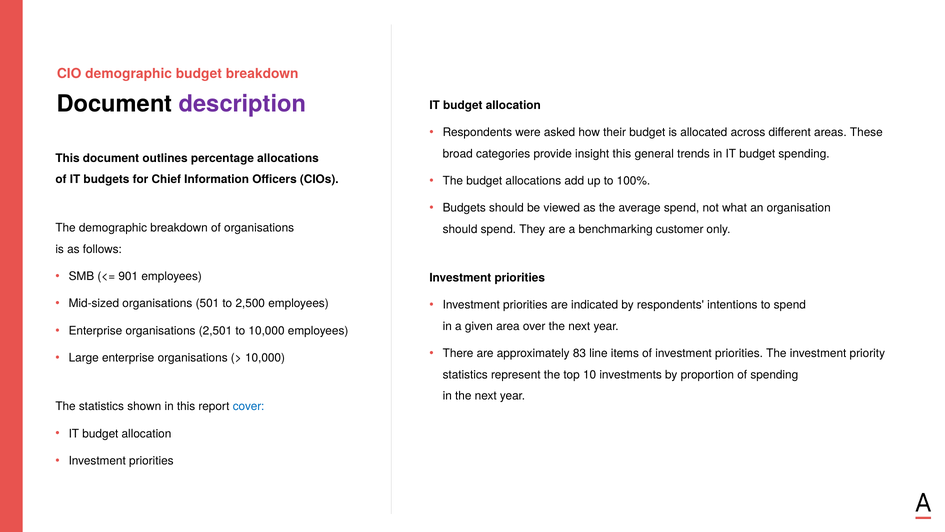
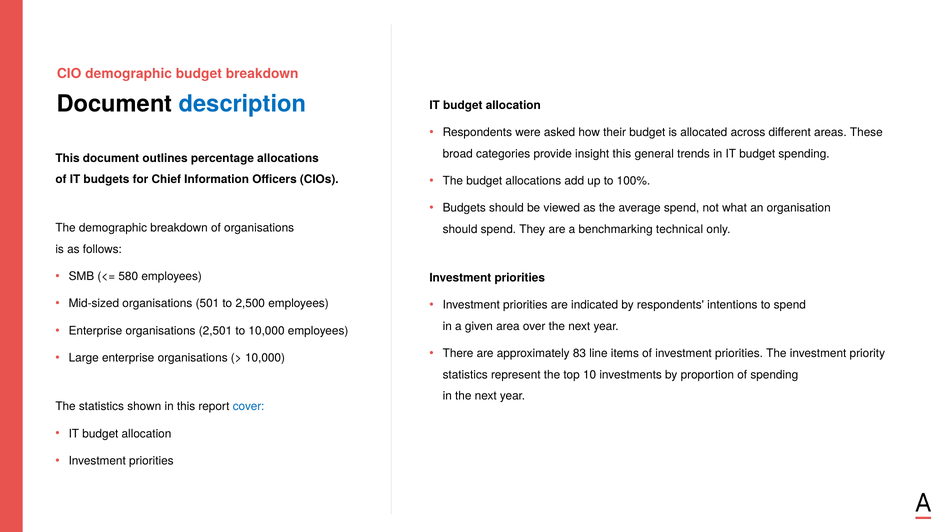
description colour: purple -> blue (243, 104)
customer: customer -> technical (680, 229)
901: 901 -> 580 (128, 276)
